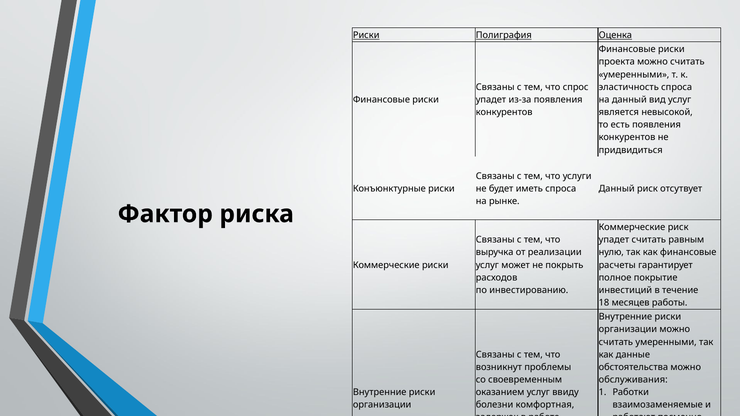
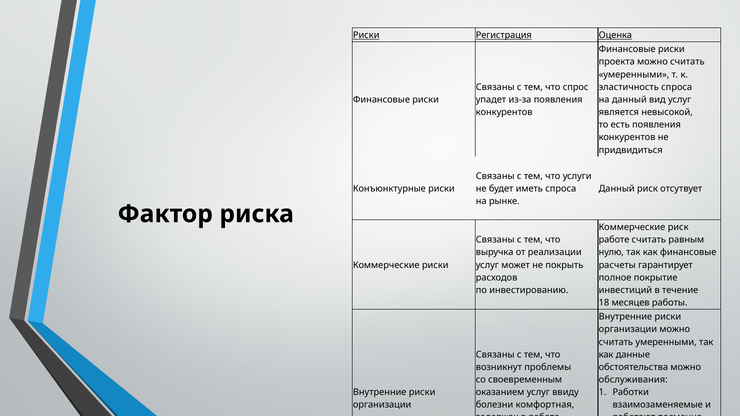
Полиграфия: Полиграфия -> Регистрация (504, 35)
упадет: упадет -> работе (614, 240)
